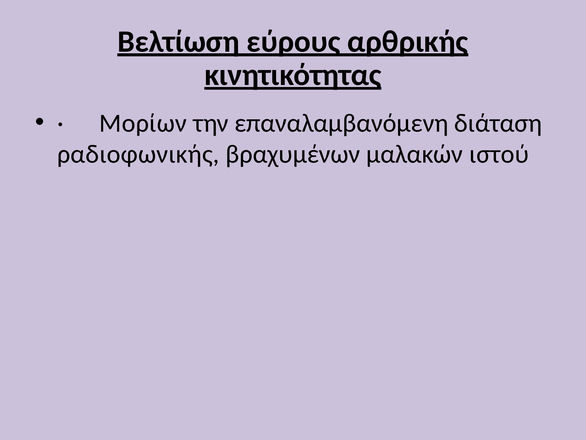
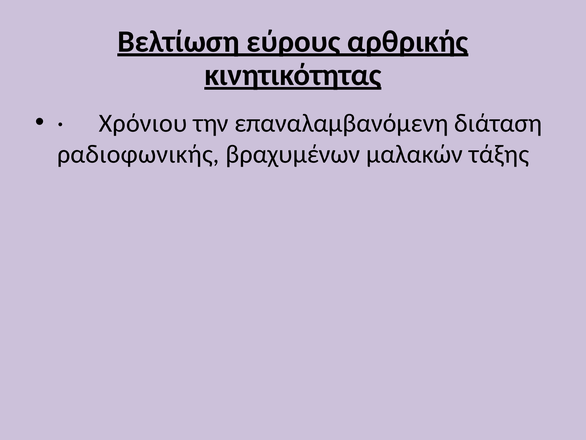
Μορίων: Μορίων -> Χρόνιου (143, 123)
ιστού: ιστού -> τάξης (499, 154)
